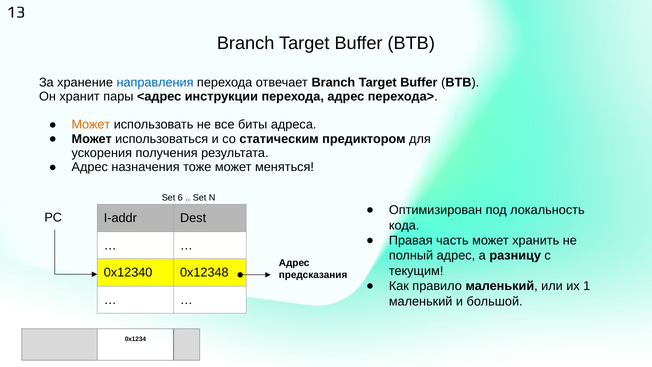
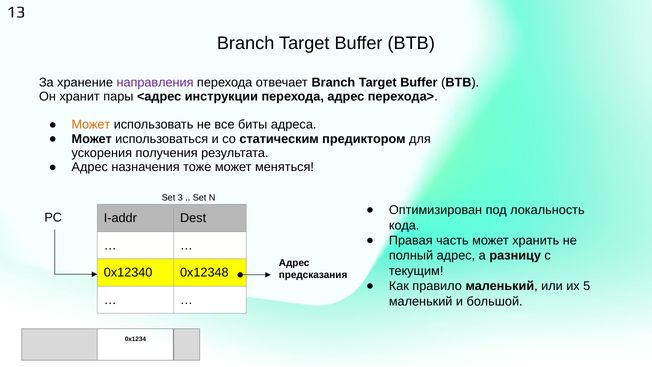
направления colour: blue -> purple (155, 82)
6: 6 -> 3 (180, 198)
1: 1 -> 5 (587, 286)
